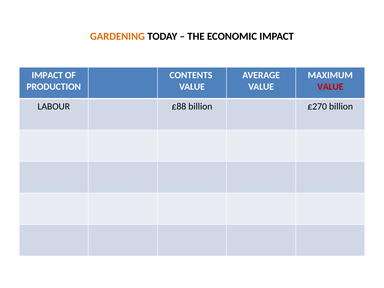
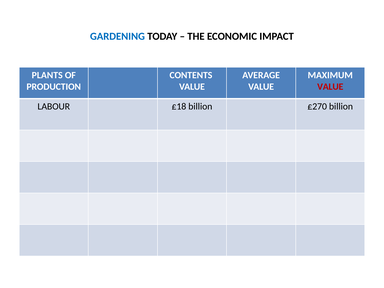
GARDENING colour: orange -> blue (117, 36)
IMPACT: IMPACT -> PLANTS (47, 75)
£88: £88 -> £18 (179, 107)
